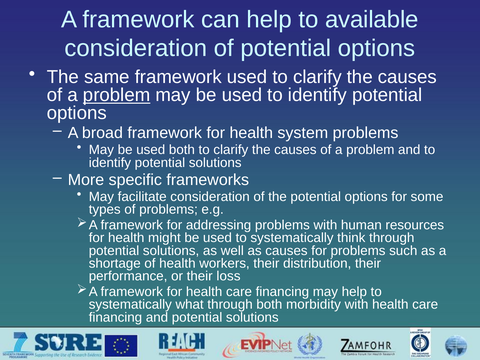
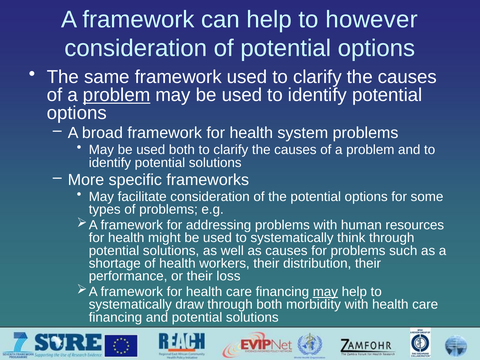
available: available -> however (372, 20)
may underline: none -> present (325, 292)
what: what -> draw (190, 305)
